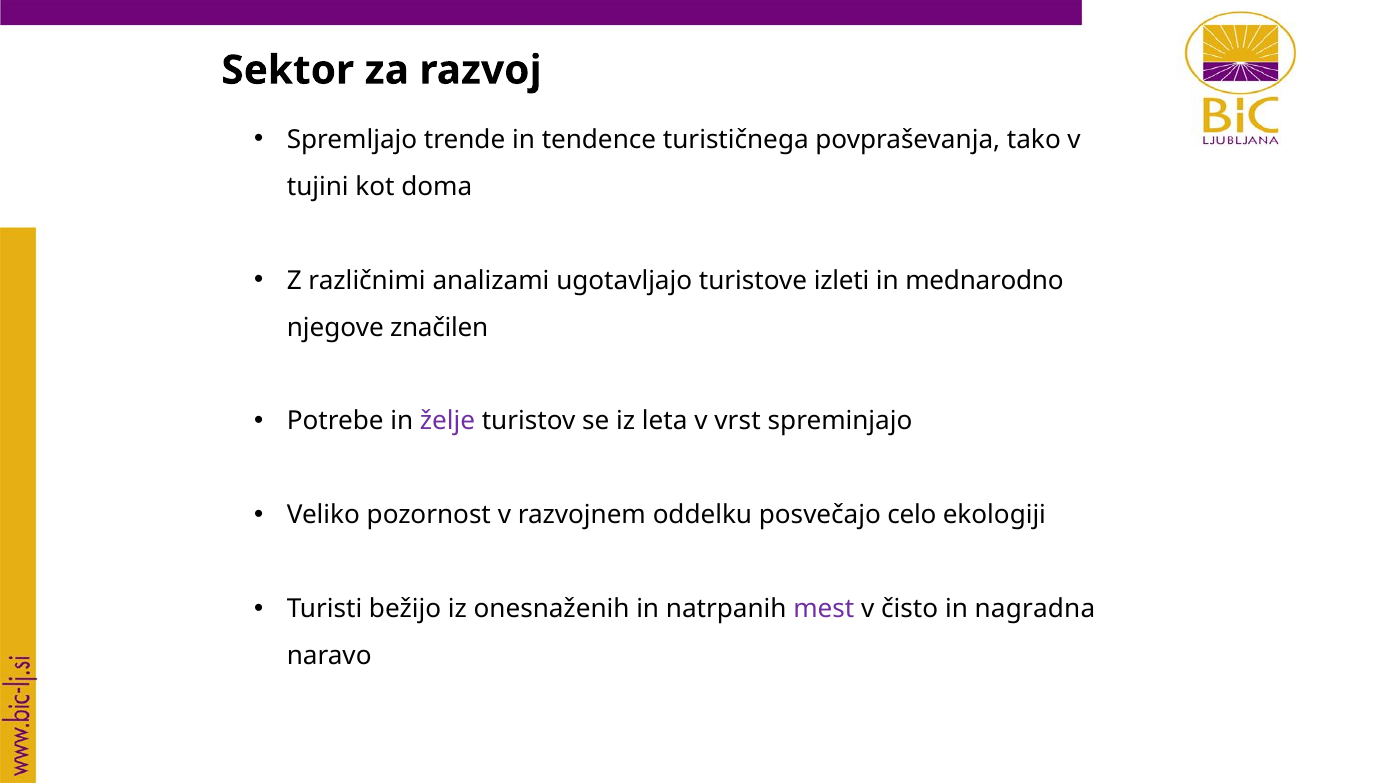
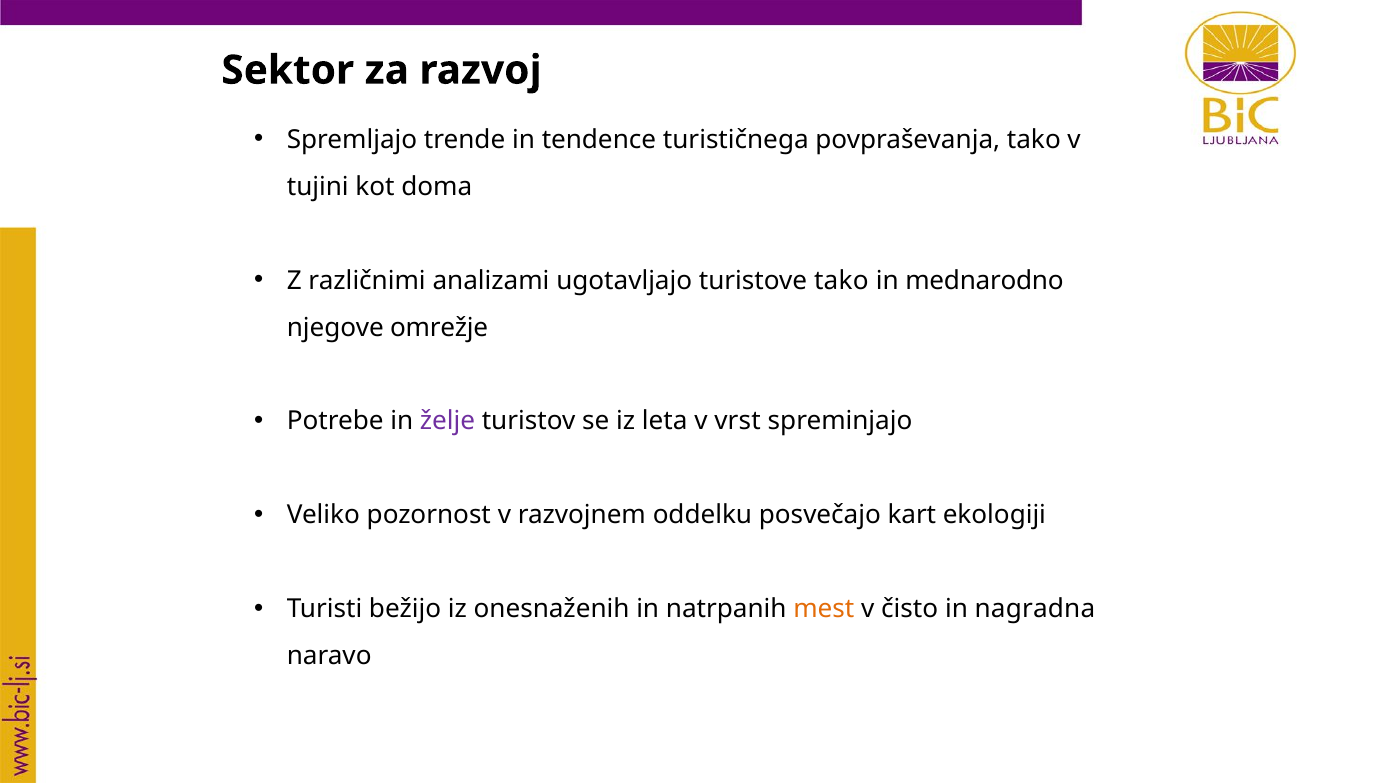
turistove izleti: izleti -> tako (841, 281)
značilen: značilen -> omrežje (439, 328)
celo: celo -> kart (912, 516)
mest colour: purple -> orange (824, 610)
